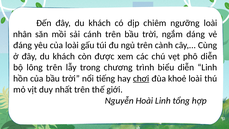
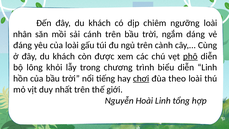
phô underline: none -> present (190, 56)
lông trên: trên -> khỏi (54, 67)
khoẻ: khoẻ -> theo (177, 78)
